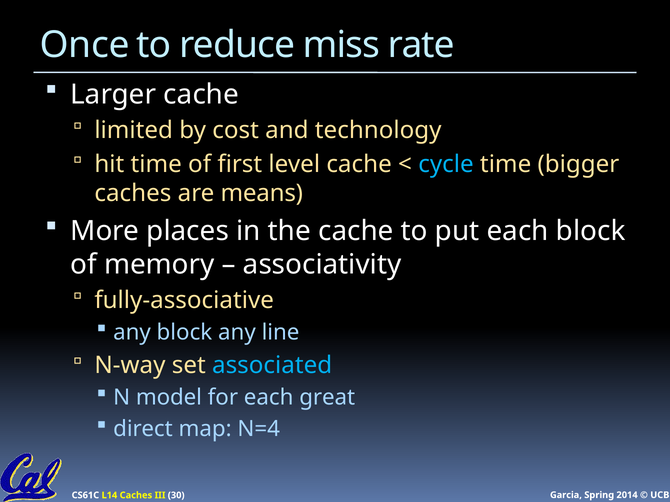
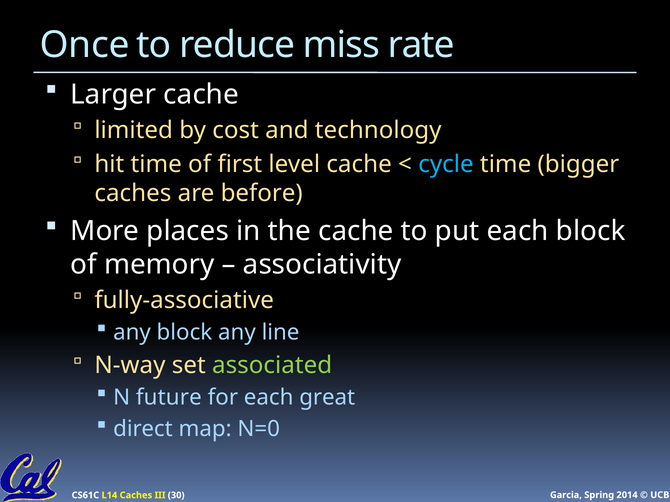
means: means -> before (262, 193)
associated colour: light blue -> light green (272, 366)
model: model -> future (169, 398)
N=4: N=4 -> N=0 (259, 429)
